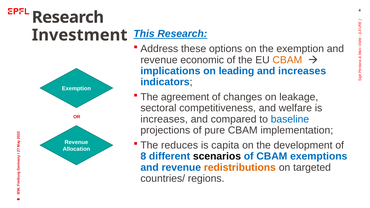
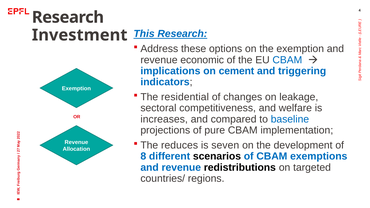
CBAM colour: orange -> blue (287, 60)
leading: leading -> cement (236, 71)
and increases: increases -> triggering (302, 71)
agreement: agreement -> residential (185, 97)
capita: capita -> seven (225, 145)
redistributions colour: orange -> black (240, 168)
